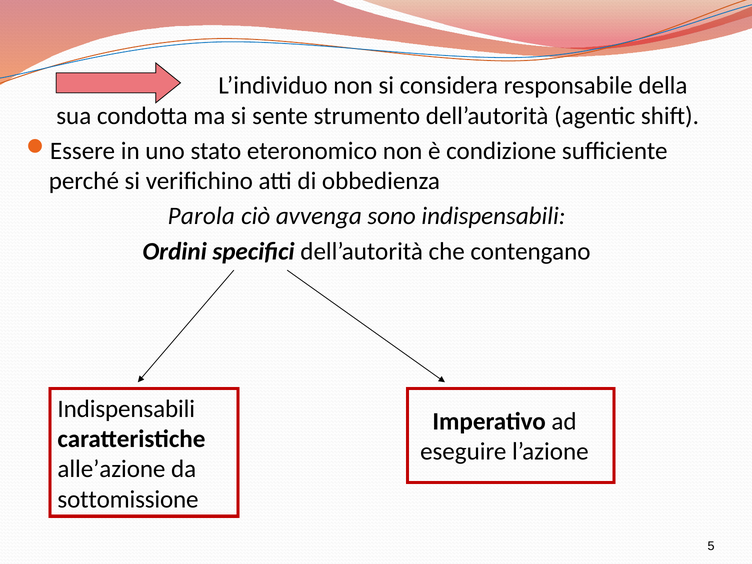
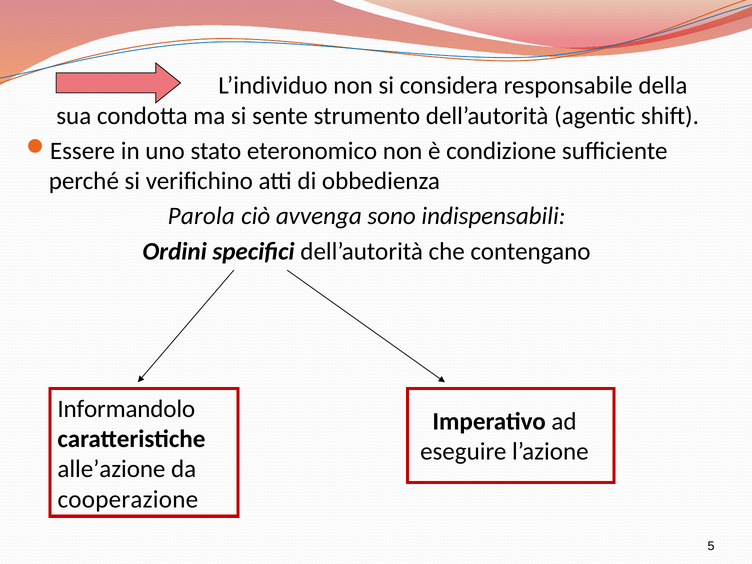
Indispensabili: Indispensabili -> Informandolo (126, 409)
sottomissione: sottomissione -> cooperazione (128, 499)
